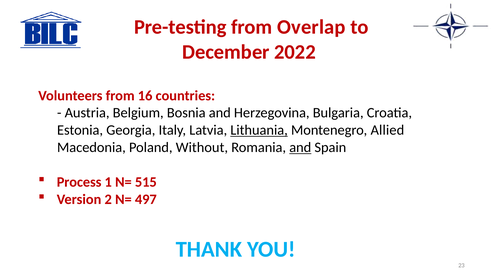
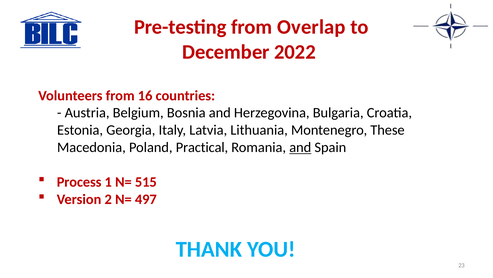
Lithuania underline: present -> none (259, 130)
Allied: Allied -> These (388, 130)
Without: Without -> Practical (202, 147)
